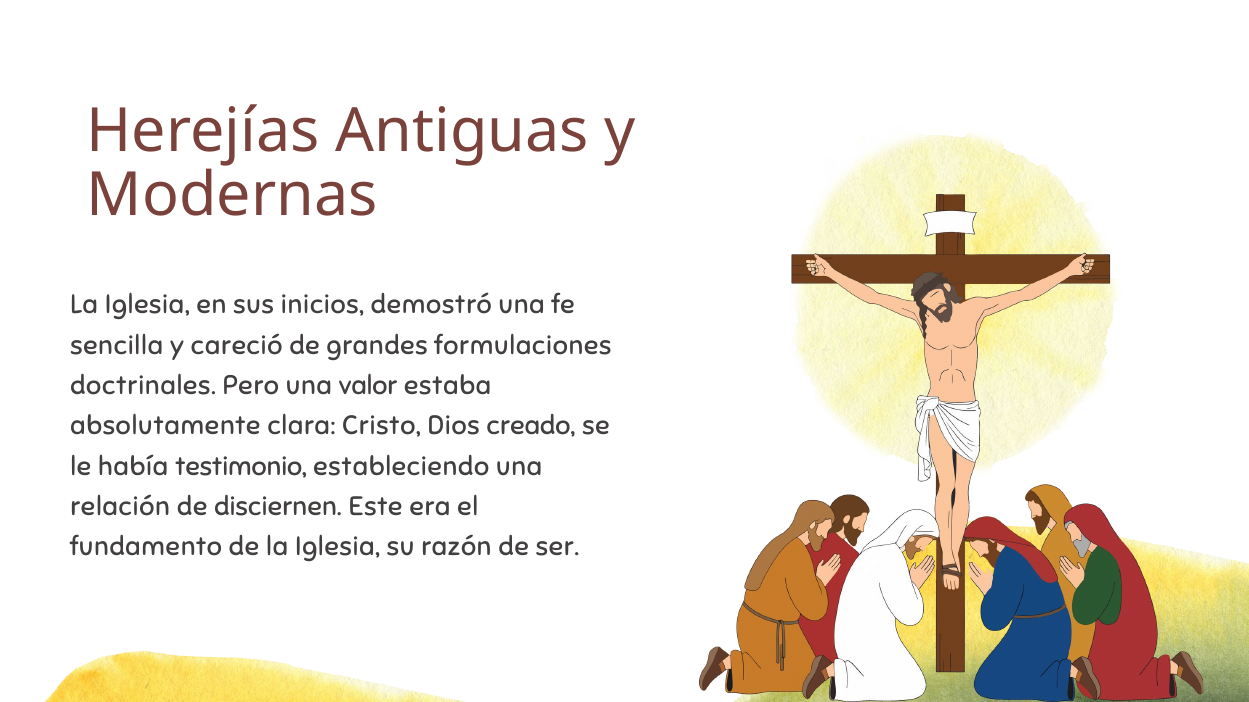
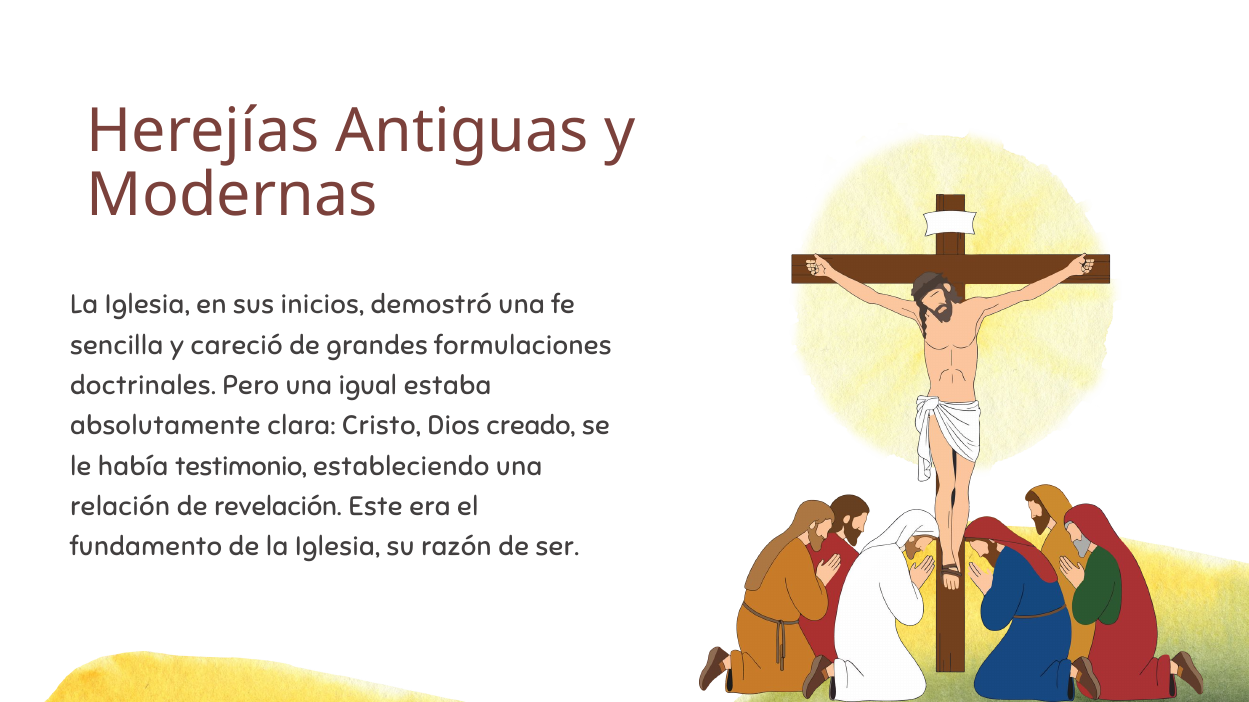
valor: valor -> igual (368, 386)
disciernen: disciernen -> revelación (278, 507)
